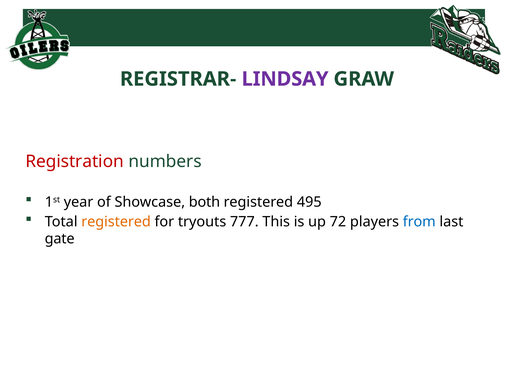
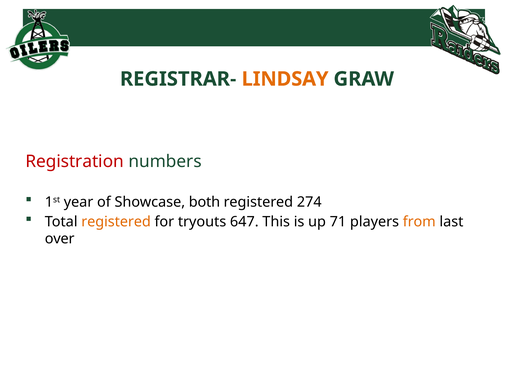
LINDSAY colour: purple -> orange (285, 79)
495: 495 -> 274 (309, 202)
777: 777 -> 647 (244, 222)
72: 72 -> 71 (338, 222)
from colour: blue -> orange (419, 222)
gate: gate -> over (60, 239)
